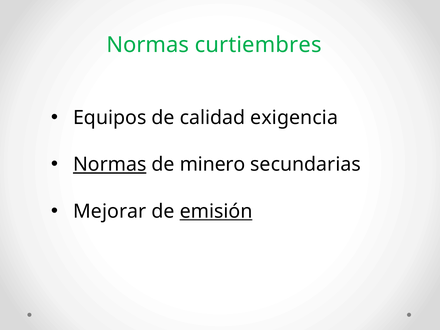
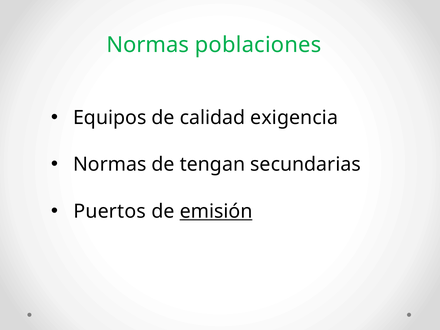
curtiembres: curtiembres -> poblaciones (258, 45)
Normas underline: present -> none (110, 165)
minero: minero -> tengan (212, 165)
Mejorar: Mejorar -> Puertos (110, 211)
